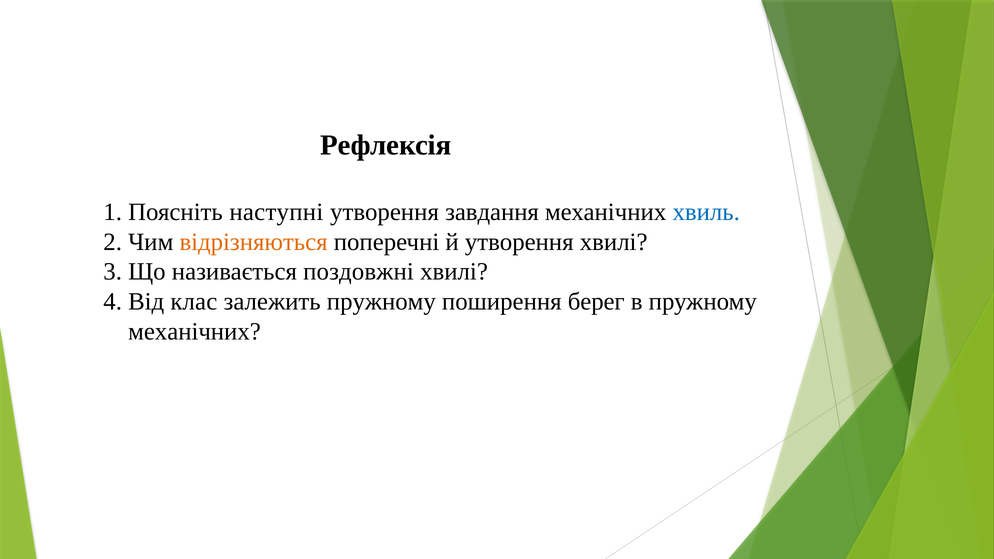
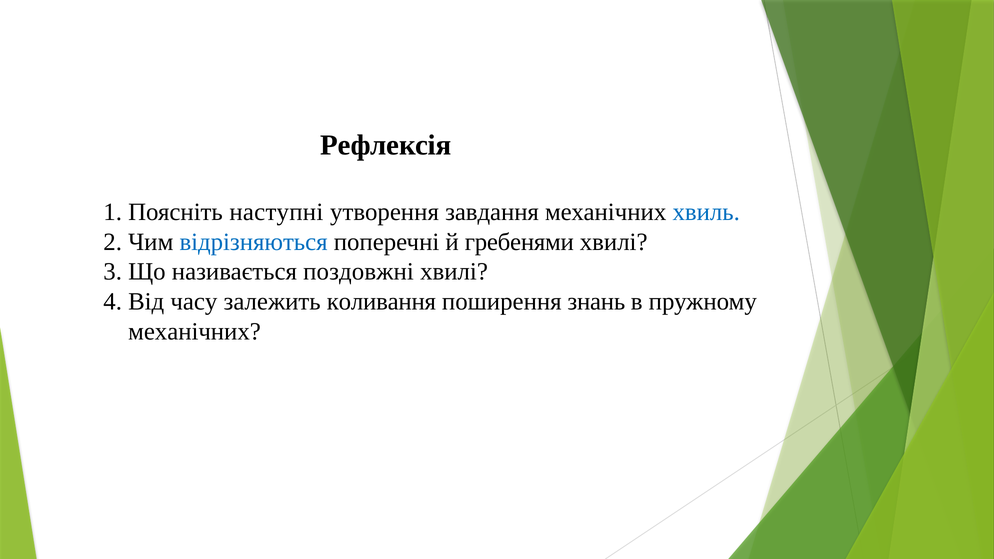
відрізняються colour: orange -> blue (254, 242)
й утворення: утворення -> гребенями (519, 242)
клас: клас -> часу (194, 302)
залежить пружному: пружному -> коливання (381, 302)
берег: берег -> знань (596, 302)
